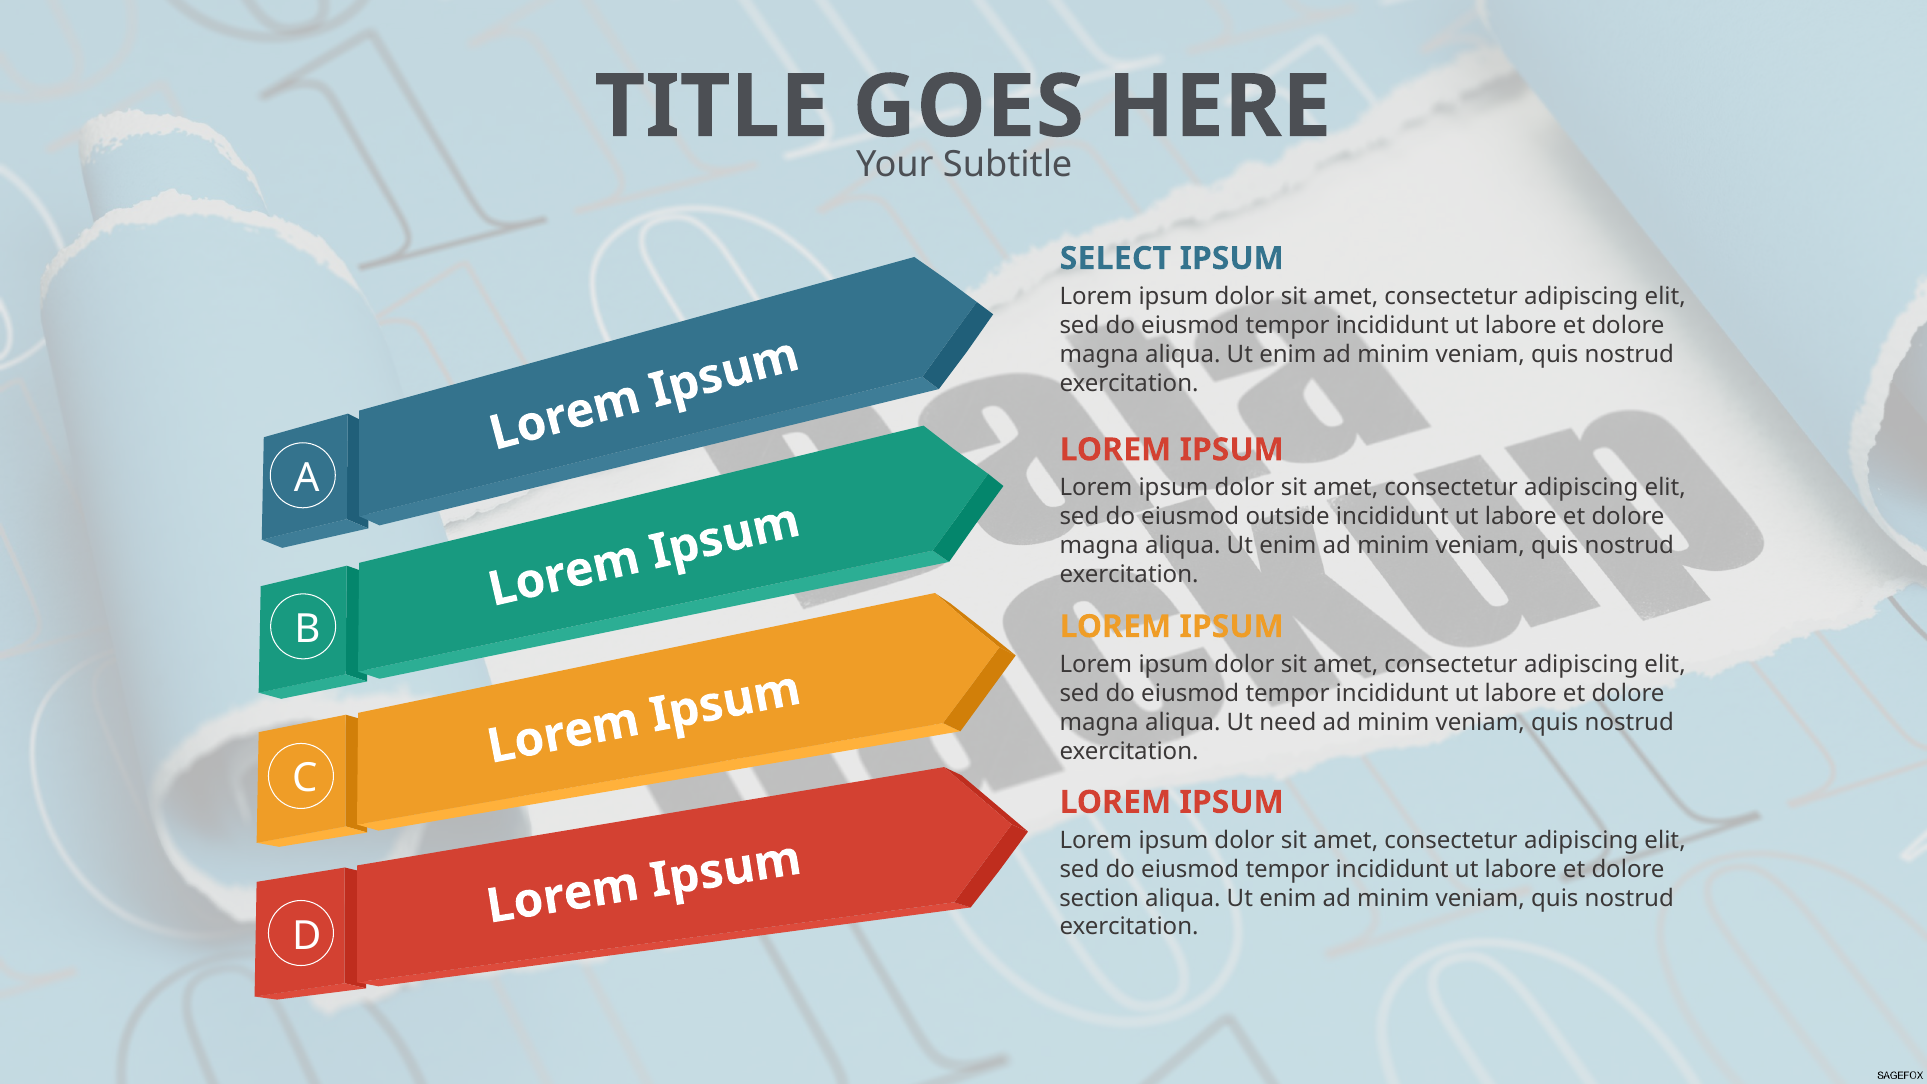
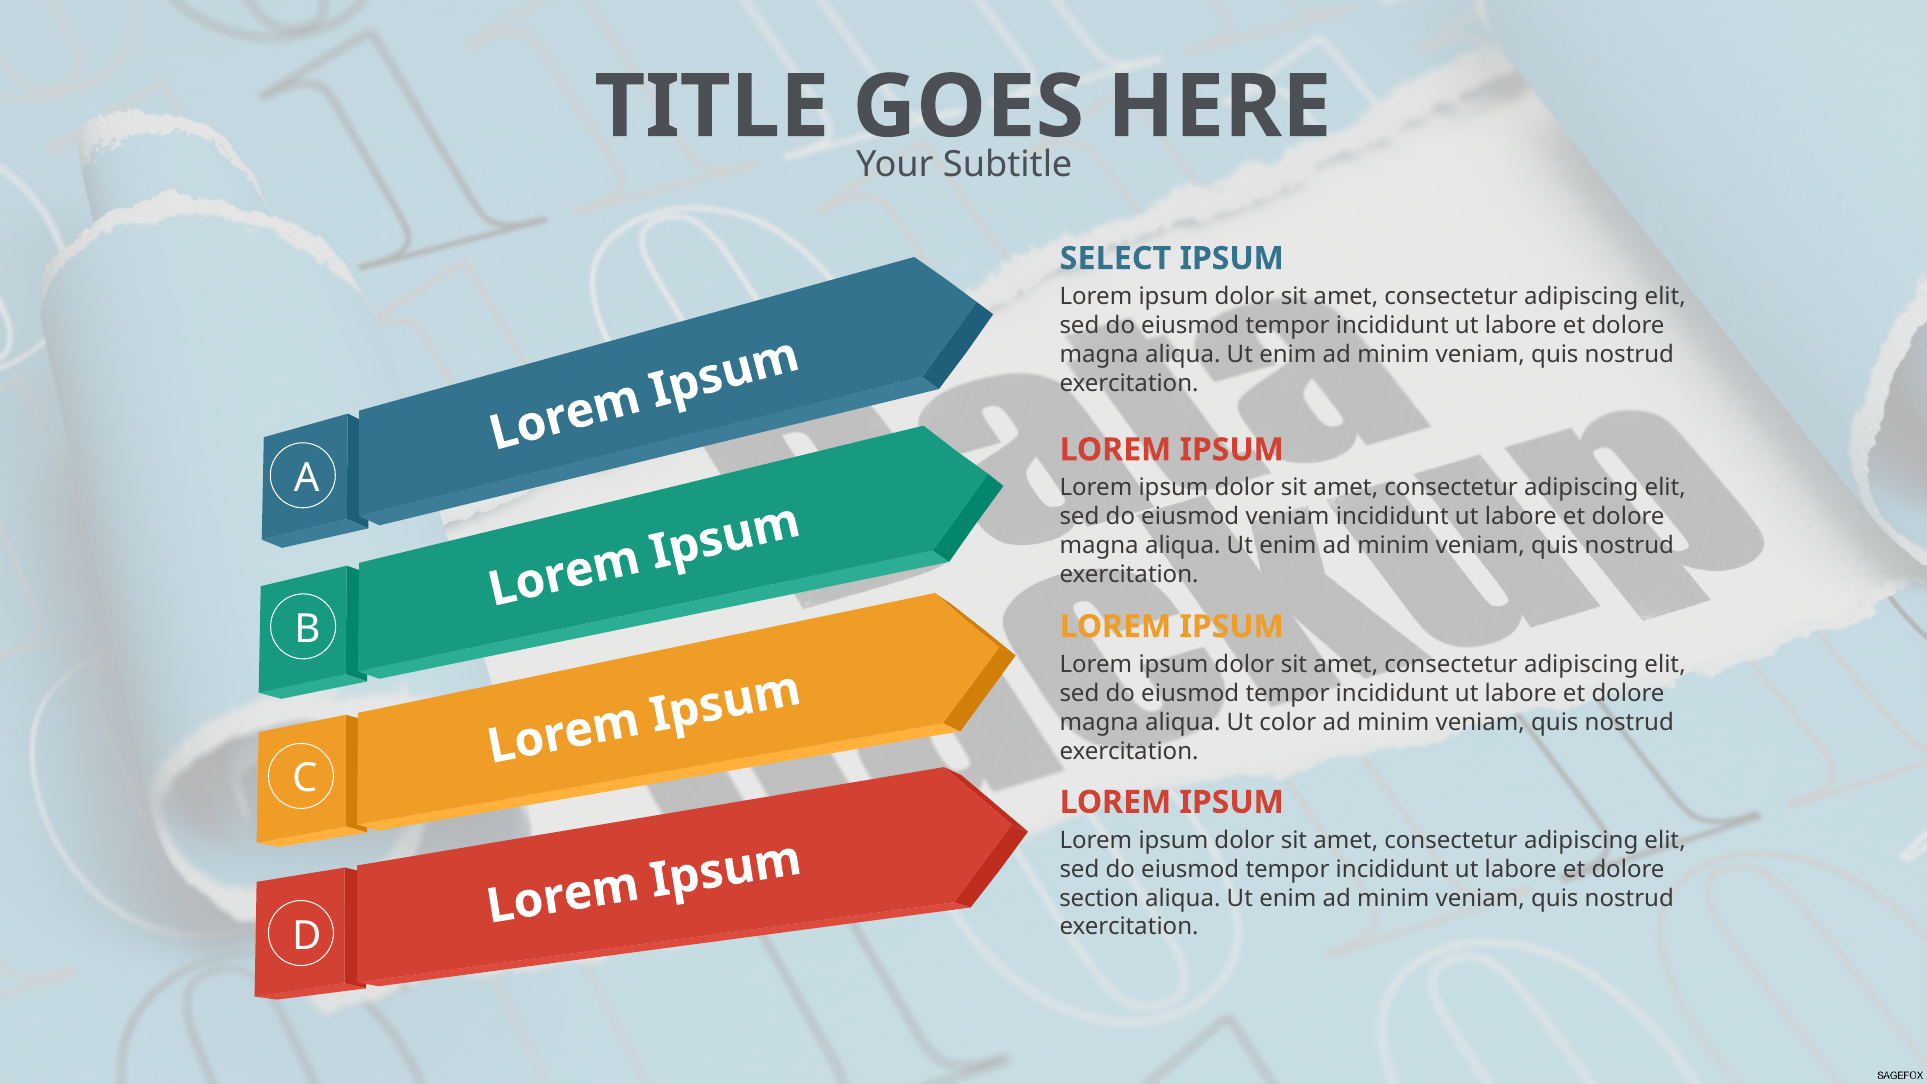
eiusmod outside: outside -> veniam (1287, 517)
need: need -> color (1288, 722)
